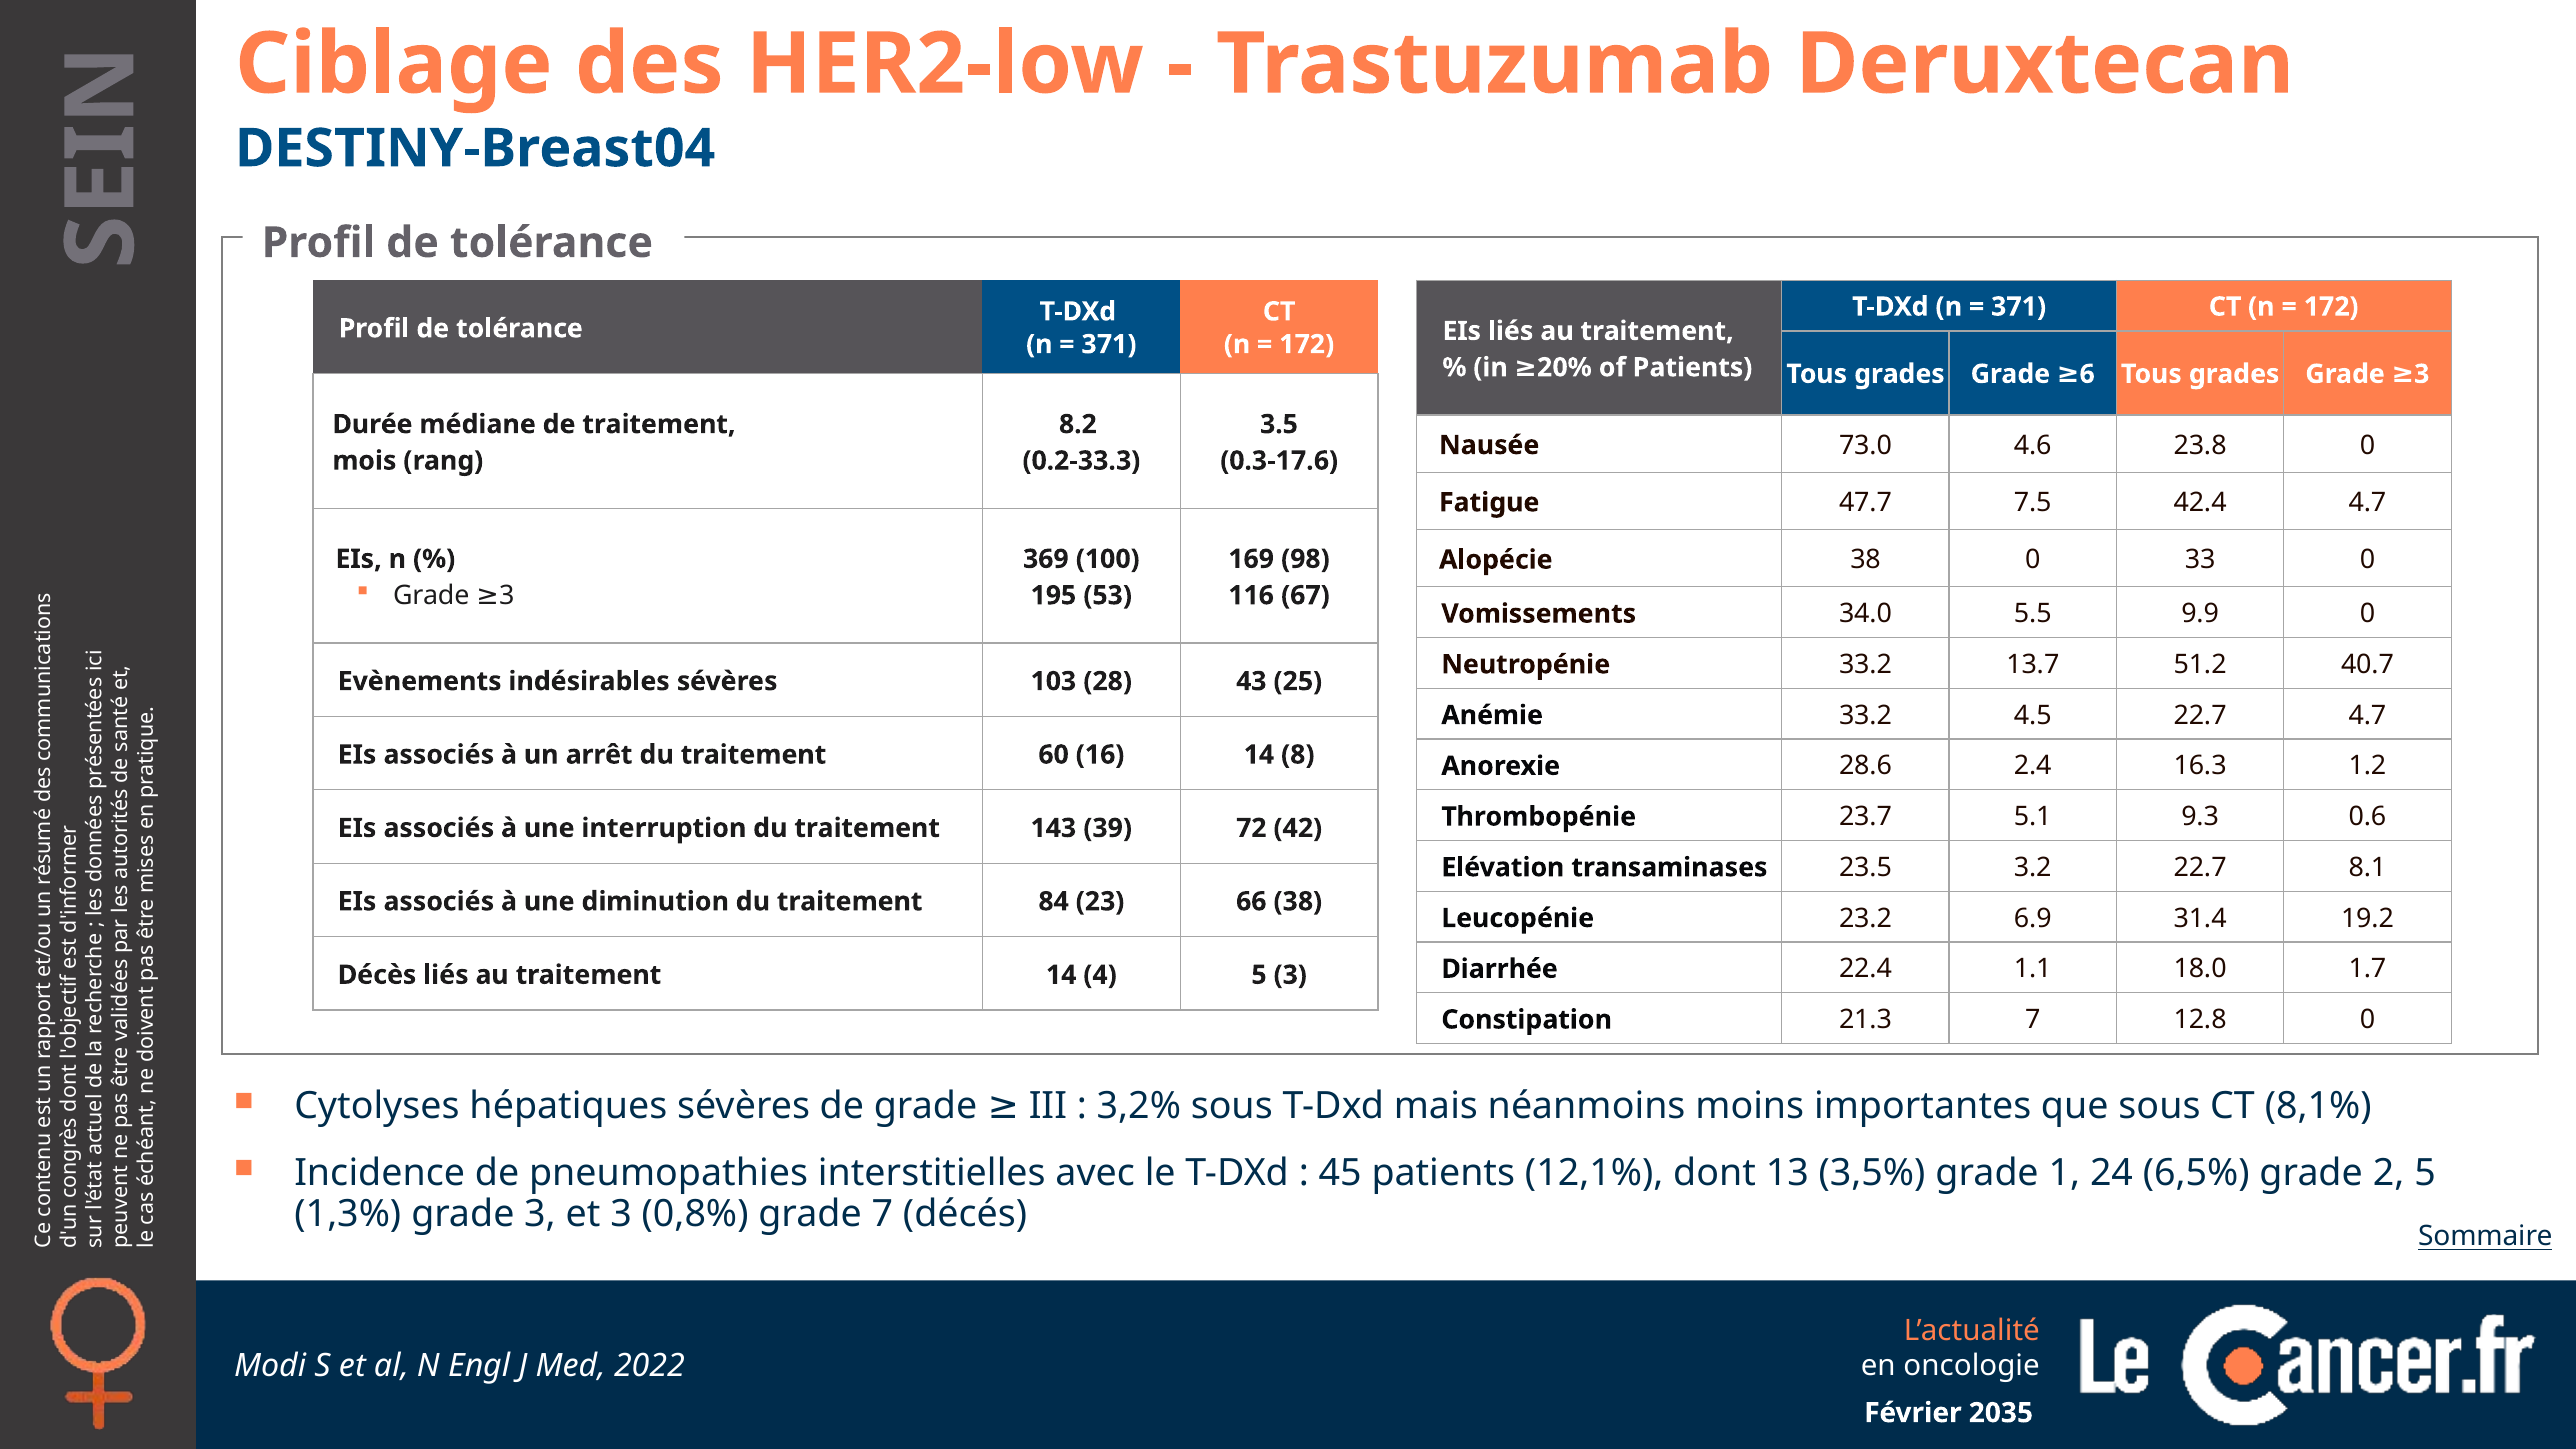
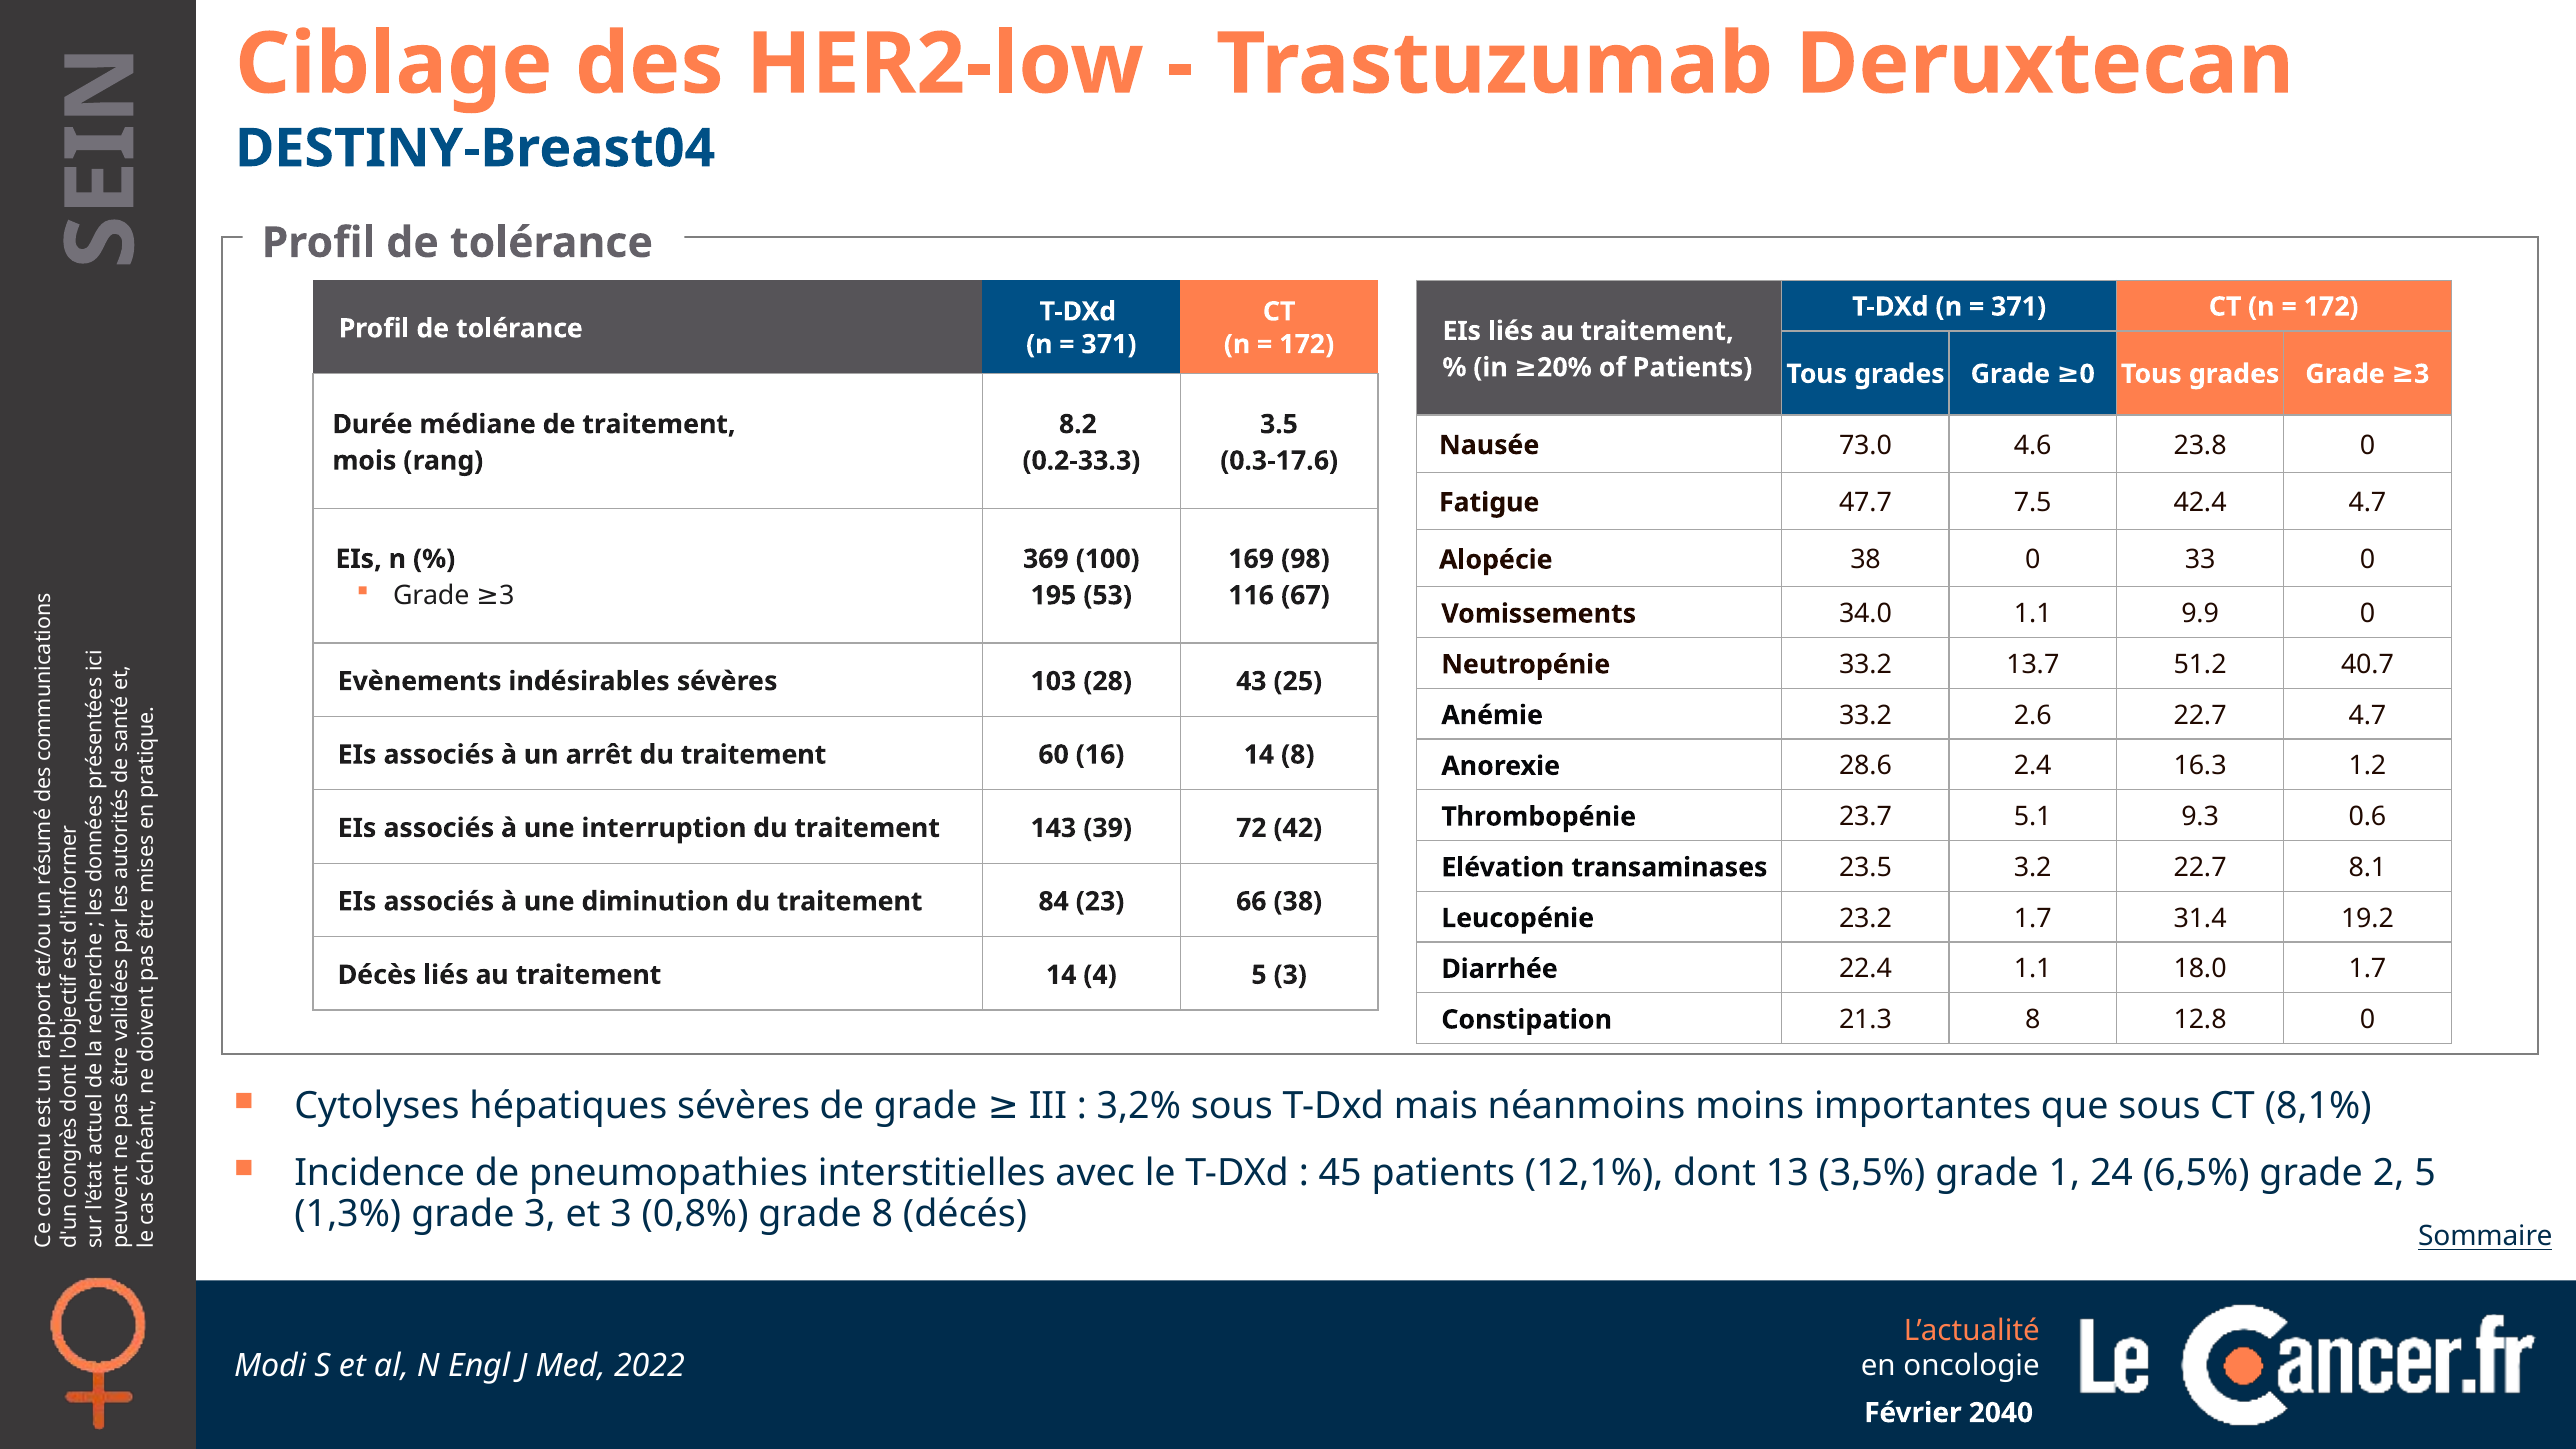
Grade 6: 6 -> 0 (2087, 374)
34.0 5.5: 5.5 -> 1.1 (2033, 614)
4.5: 4.5 -> 2.6 (2033, 715)
23.2 6.9: 6.9 -> 1.7 (2033, 918)
21.3 7: 7 -> 8 (2033, 1020)
grade 7: 7 -> 8 (882, 1214)
2035: 2035 -> 2040 (2001, 1413)
